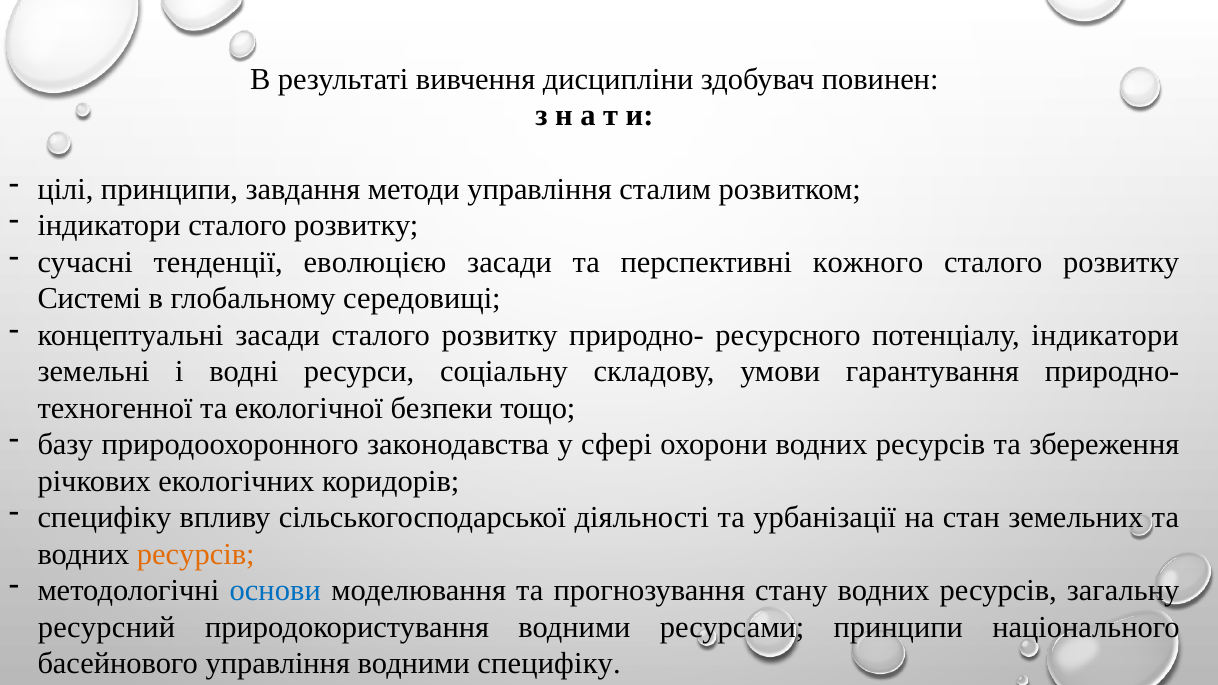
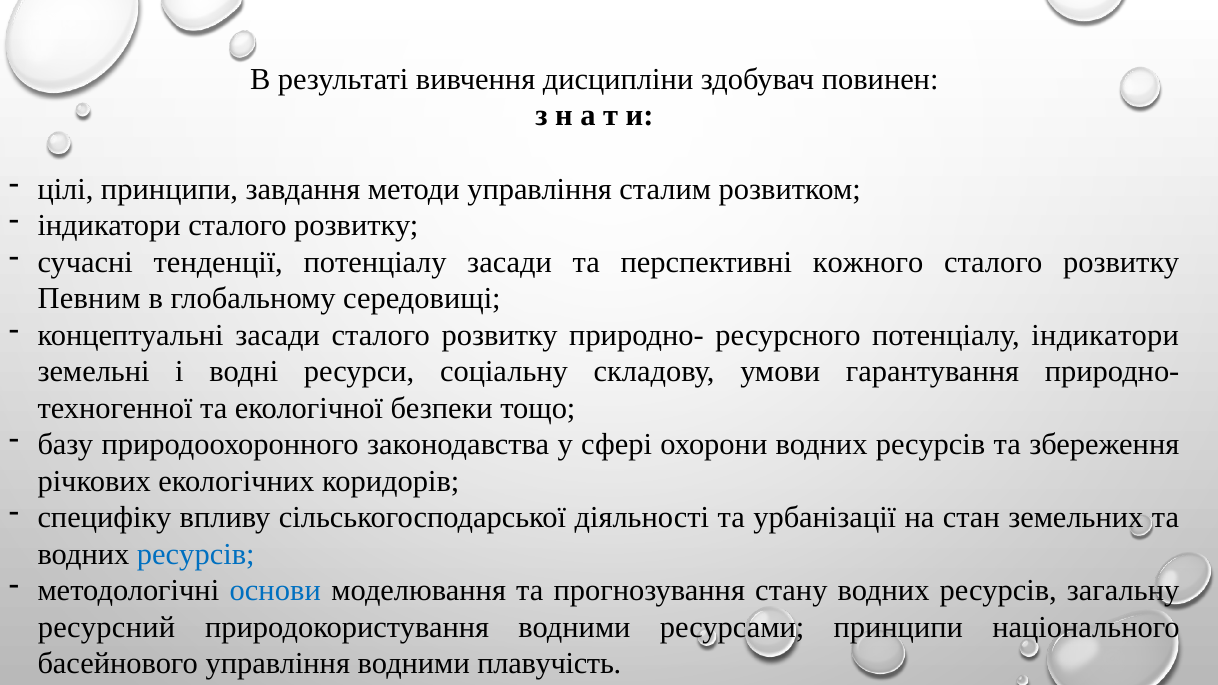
тенденції еволюцією: еволюцією -> потенціалу (375, 262)
Системі: Системі -> Певним (89, 299)
ресурсів colour: orange -> blue (196, 554)
водними специфіку: специфіку -> плавучість (549, 664)
